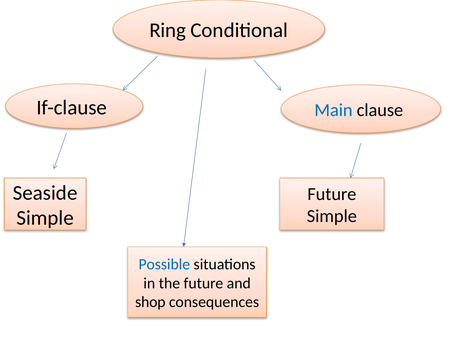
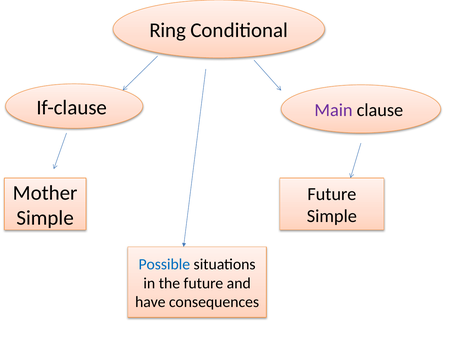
Main colour: blue -> purple (333, 110)
Seaside: Seaside -> Mother (45, 193)
shop: shop -> have (150, 302)
